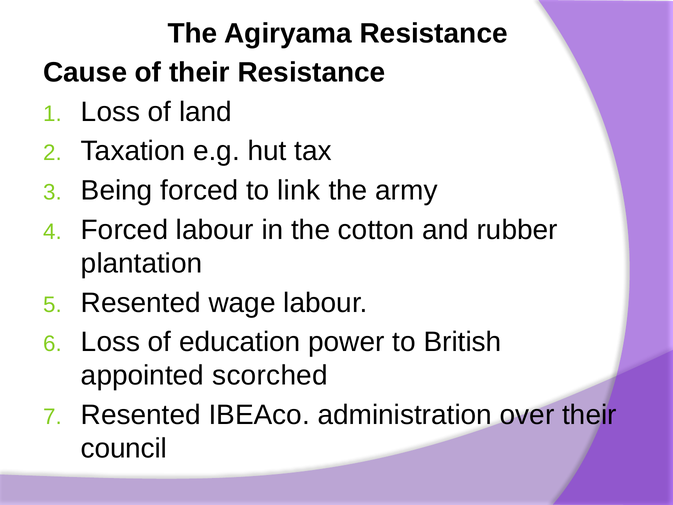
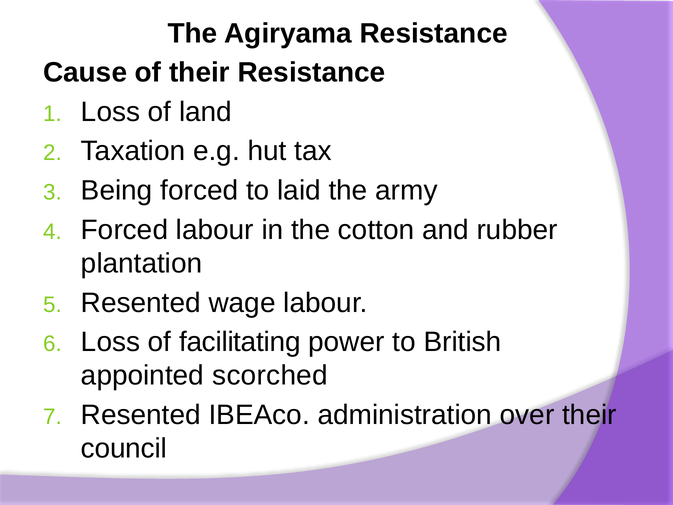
link: link -> laid (299, 190)
education: education -> facilitating (240, 342)
